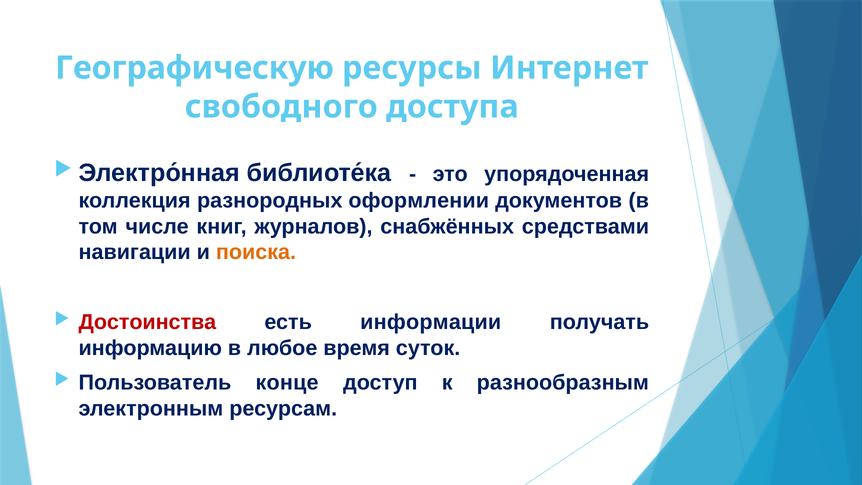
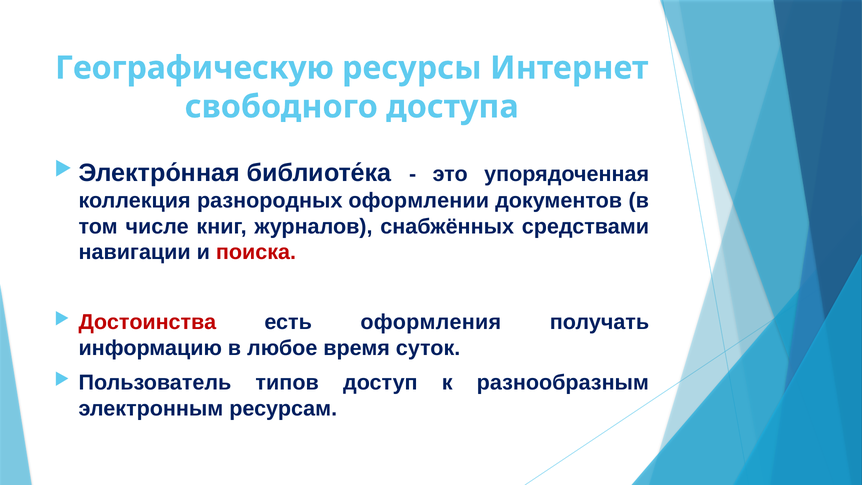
поиска colour: orange -> red (256, 252)
информации: информации -> оформления (431, 322)
конце: конце -> типов (287, 383)
